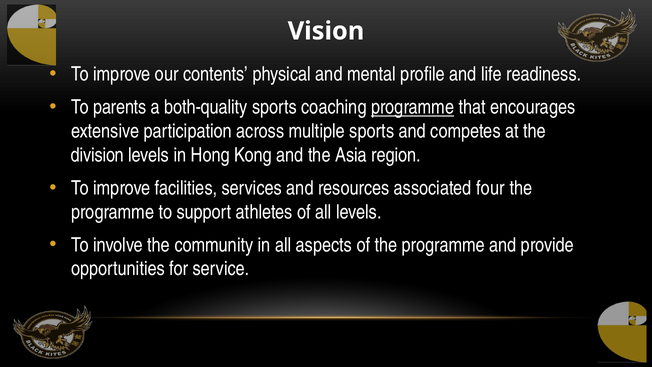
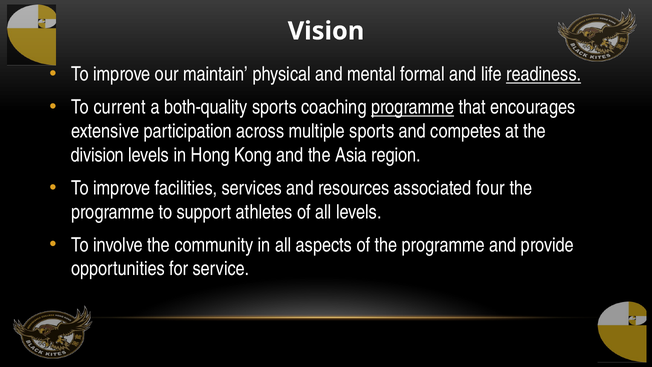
contents: contents -> maintain (216, 74)
profile: profile -> formal (423, 74)
readiness underline: none -> present (544, 74)
parents: parents -> current (120, 107)
